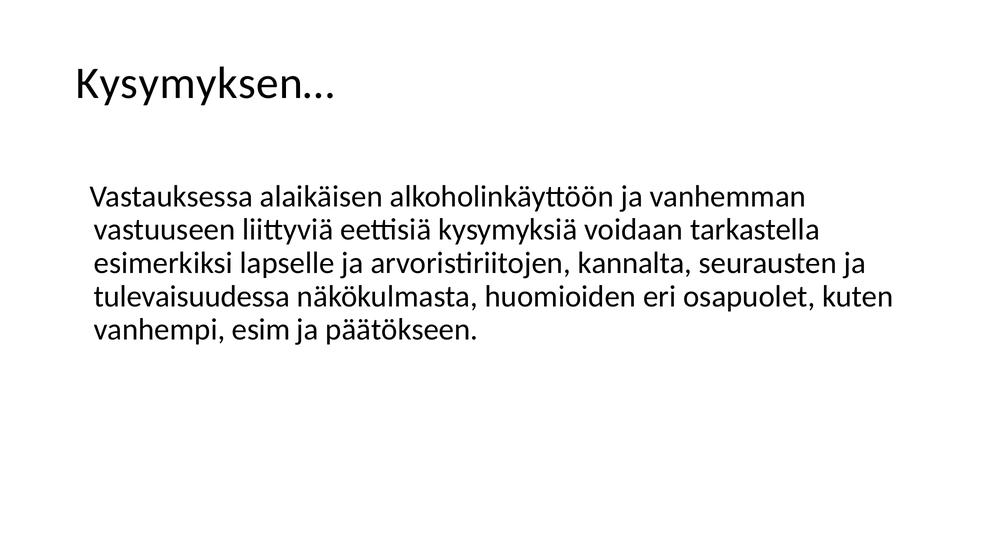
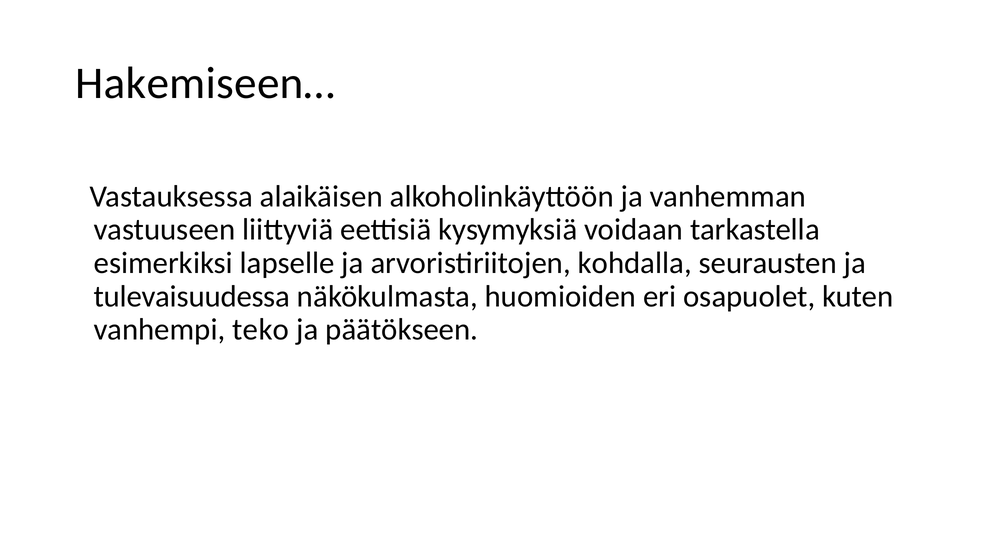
Kysymyksen…: Kysymyksen… -> Hakemiseen… (205, 83)
kannalta: kannalta -> kohdalla (635, 263)
esim: esim -> teko (261, 330)
